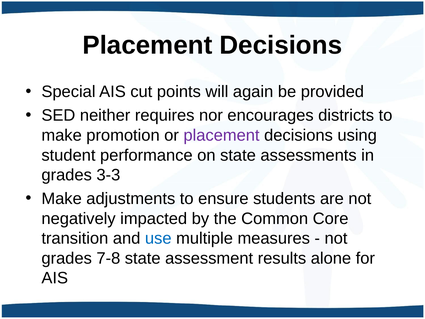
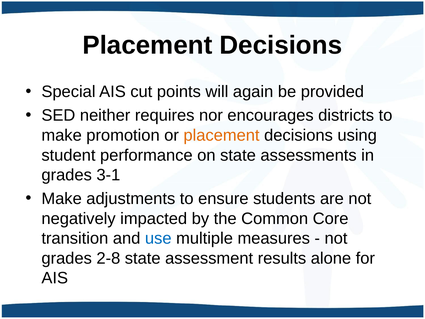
placement colour: purple -> orange (222, 135)
3-3: 3-3 -> 3-1 (108, 175)
7-8: 7-8 -> 2-8 (108, 258)
